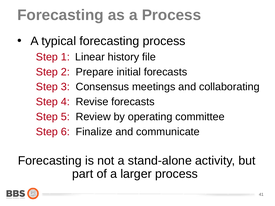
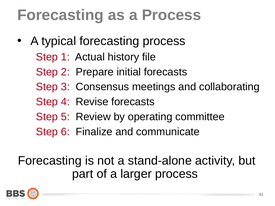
Linear: Linear -> Actual (90, 57)
